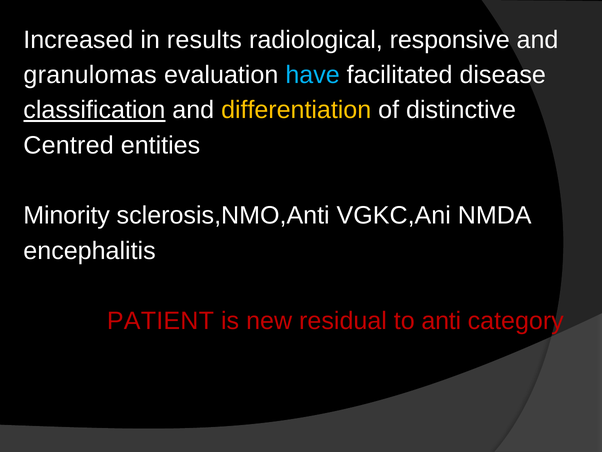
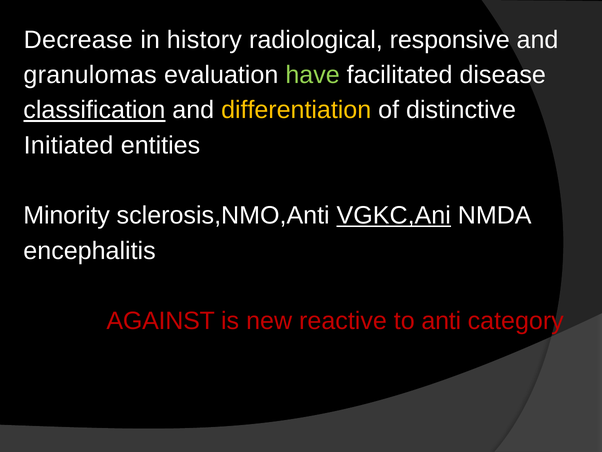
Increased: Increased -> Decrease (78, 40)
results: results -> history (204, 40)
have colour: light blue -> light green (313, 75)
Centred: Centred -> Initiated (69, 145)
VGKC,Ani underline: none -> present (394, 215)
PATIENT: PATIENT -> AGAINST (161, 321)
residual: residual -> reactive (343, 321)
